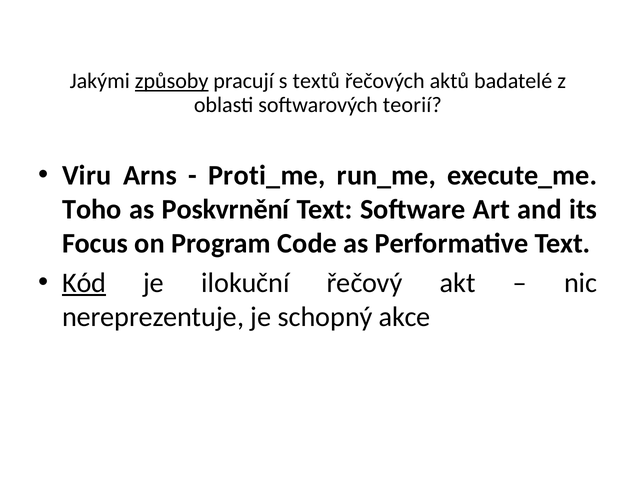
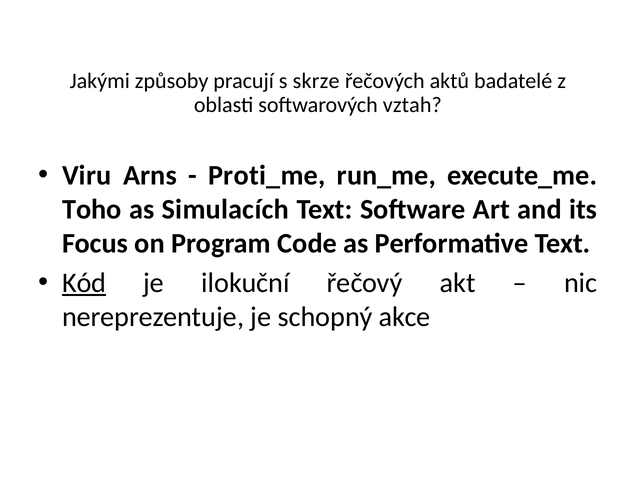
způsoby underline: present -> none (172, 81)
textů: textů -> skrze (316, 81)
teorií: teorií -> vztah (412, 105)
Poskvrnění: Poskvrnění -> Simulacích (225, 209)
